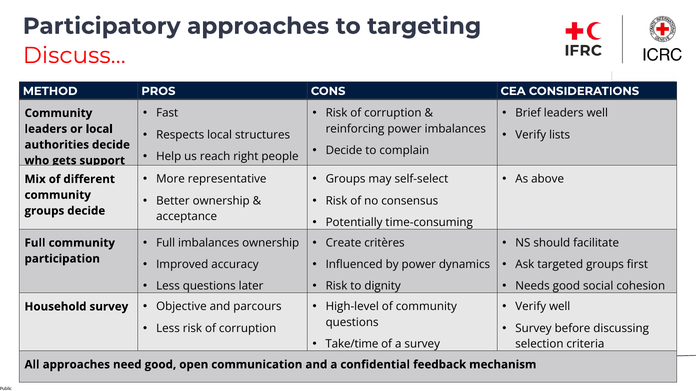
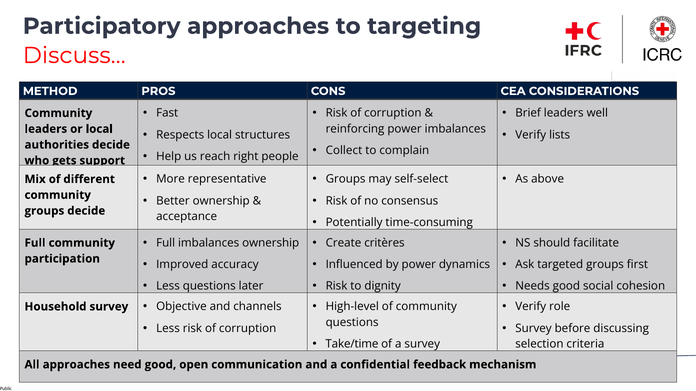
Decide: Decide -> Collect (344, 151)
Verify well: well -> role (560, 307)
parcours: parcours -> channels (257, 307)
